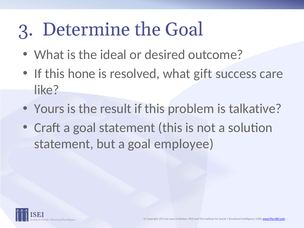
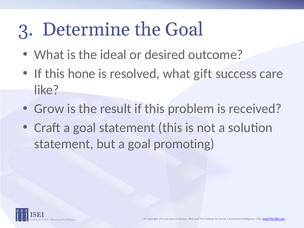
Yours: Yours -> Grow (49, 109)
talkative: talkative -> received (255, 109)
employee: employee -> promoting (184, 144)
